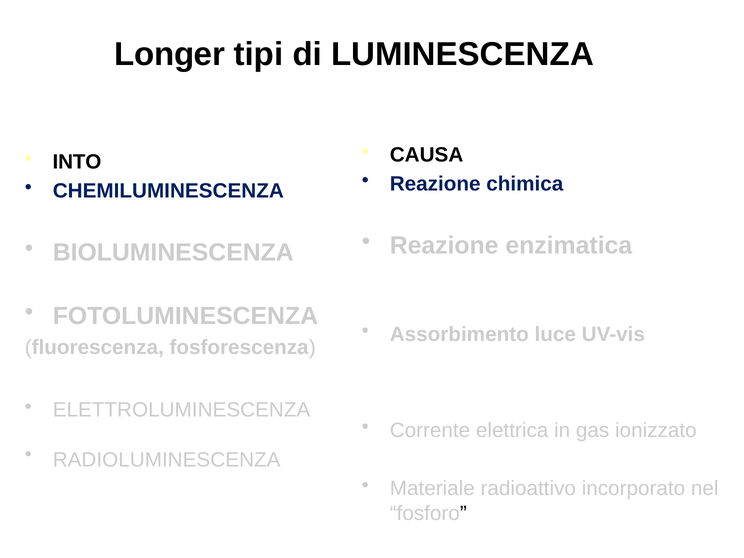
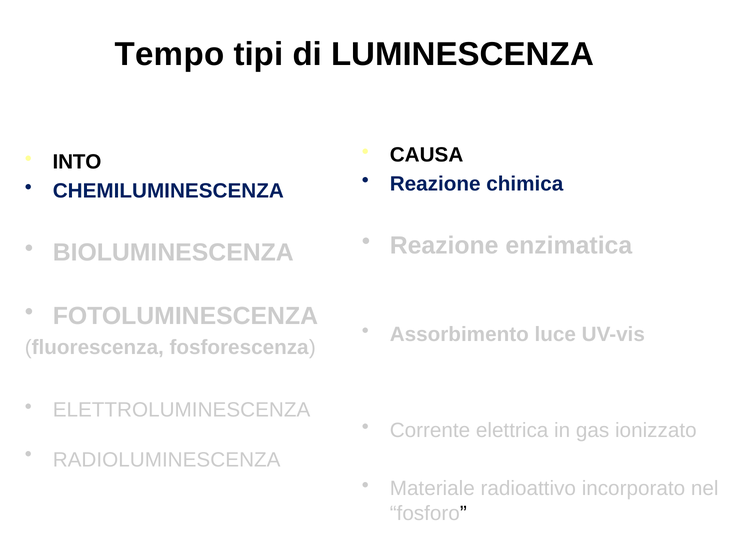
Longer: Longer -> Tempo (169, 54)
